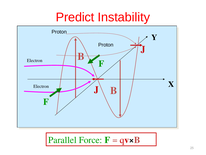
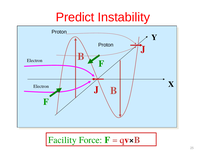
Parallel: Parallel -> Facility (62, 140)
